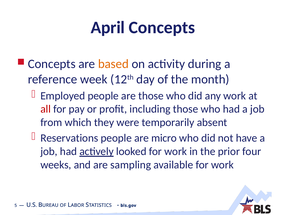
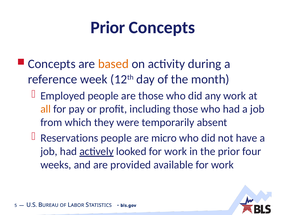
April: April -> Prior (108, 27)
all colour: red -> orange (46, 109)
sampling: sampling -> provided (131, 165)
